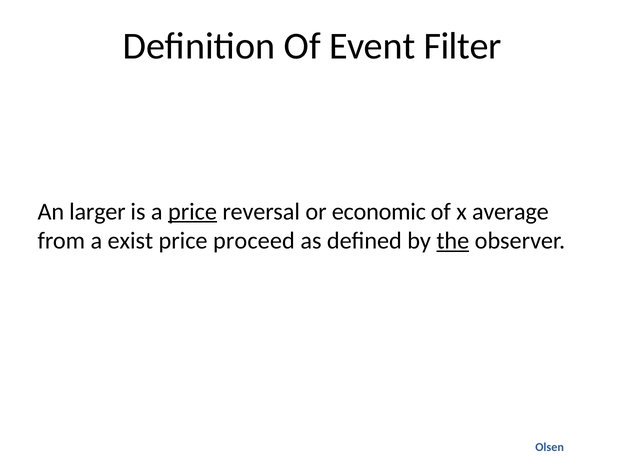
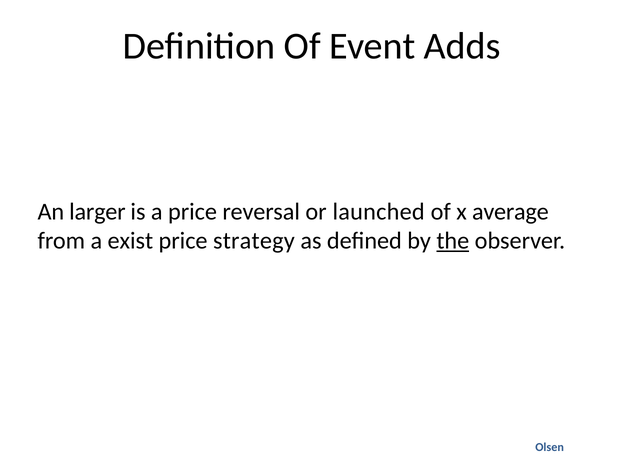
Filter: Filter -> Adds (462, 46)
price underline: present -> none (193, 211)
economic: economic -> launched (379, 211)
proceed: proceed -> strategy (254, 241)
